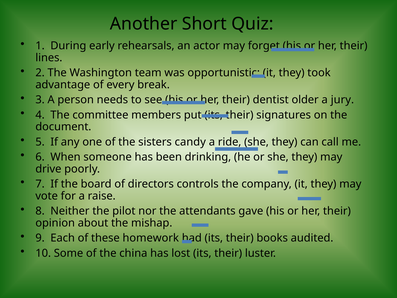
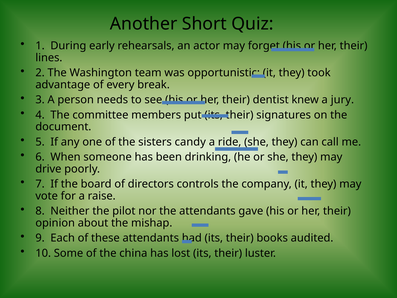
older: older -> knew (305, 100)
these homework: homework -> attendants (151, 238)
